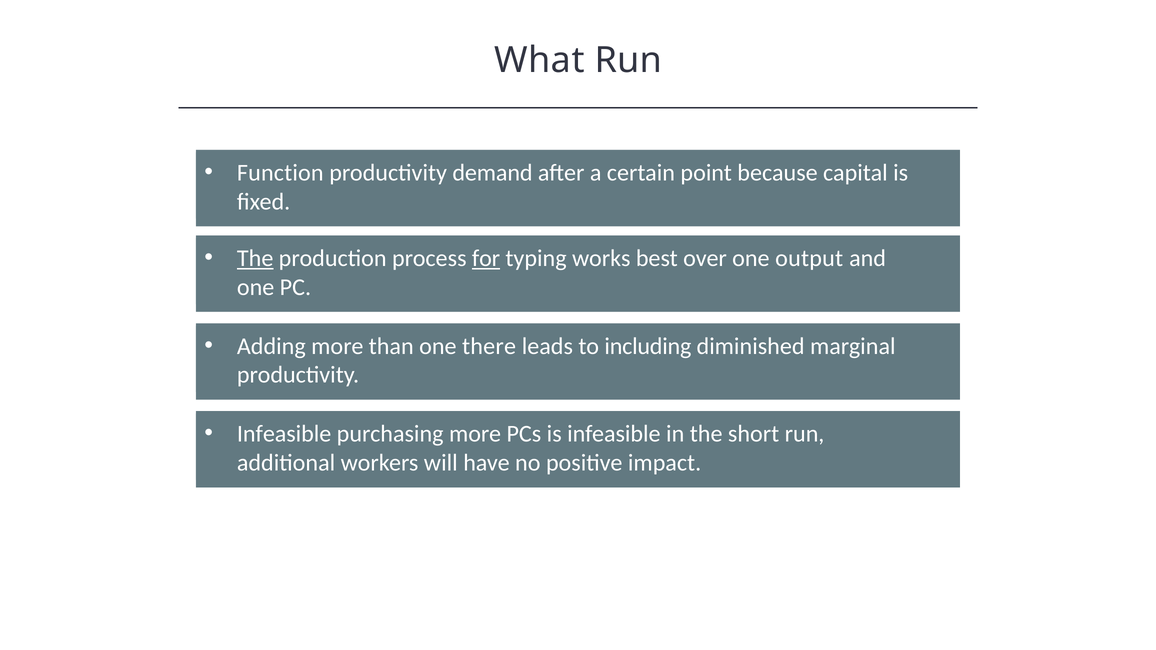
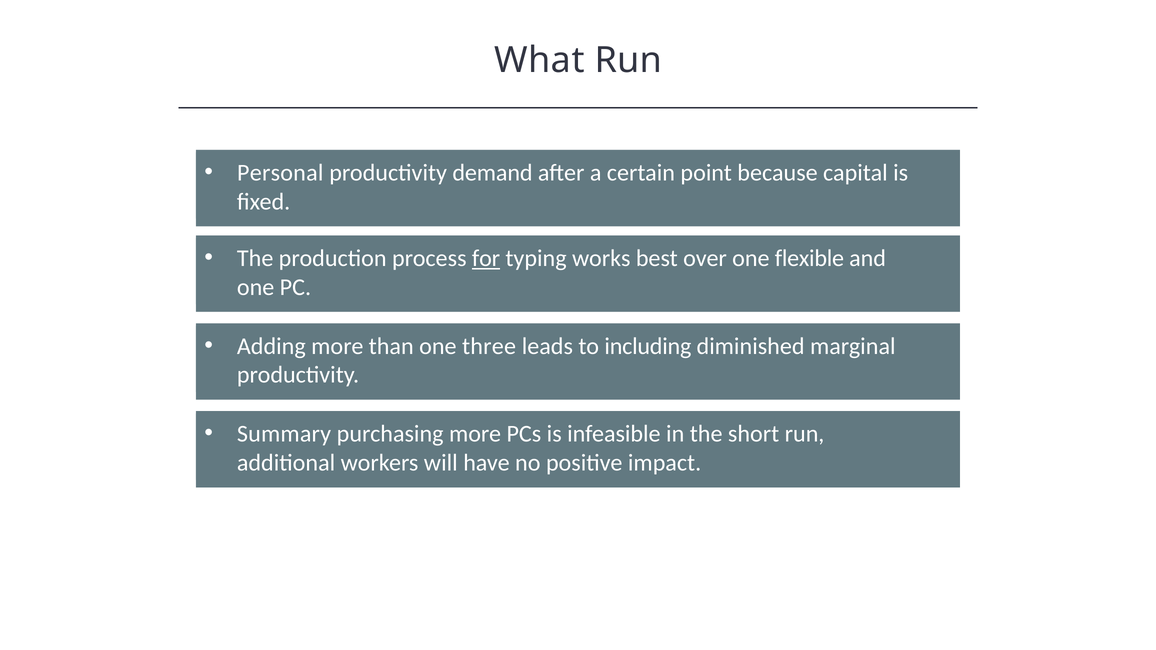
Function: Function -> Personal (280, 173)
The underline: present -> none (255, 258)
output: output -> flexible (809, 258)
there: there -> three (489, 346)
Infeasible: Infeasible -> Summary (284, 434)
